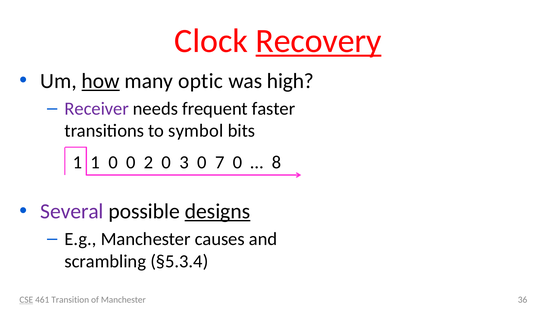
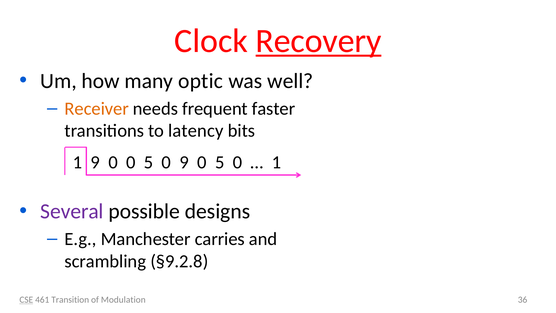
how underline: present -> none (101, 81)
high: high -> well (290, 81)
Receiver colour: purple -> orange (97, 108)
symbol: symbol -> latency (196, 131)
1 1: 1 -> 9 (95, 162)
0 0 2: 2 -> 5 (149, 162)
0 3: 3 -> 9 (184, 162)
7: 7 -> 5 (220, 162)
8: 8 -> 1 (276, 162)
designs underline: present -> none (218, 211)
causes: causes -> carries (220, 239)
§5.3.4: §5.3.4 -> §9.2.8 (179, 261)
of Manchester: Manchester -> Modulation (123, 300)
